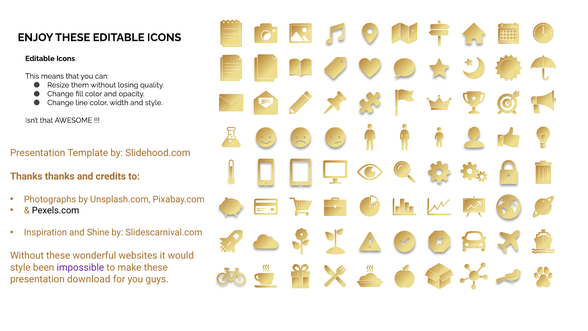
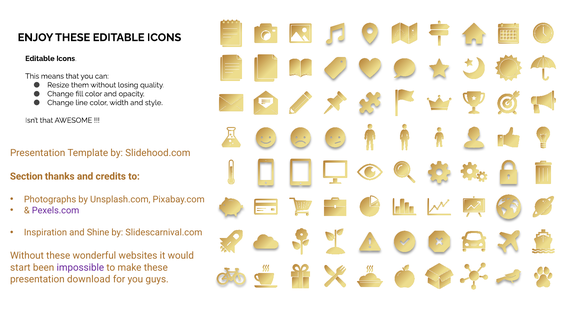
Thanks: Thanks -> Section (26, 176)
Pexels.com colour: black -> purple (56, 210)
style: style -> start (20, 267)
